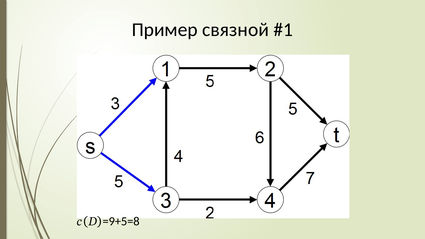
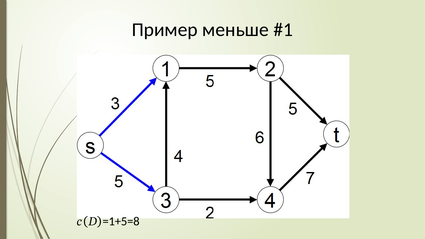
связной: связной -> меньше (236, 30)
=9+5=8: =9+5=8 -> =1+5=8 (121, 221)
